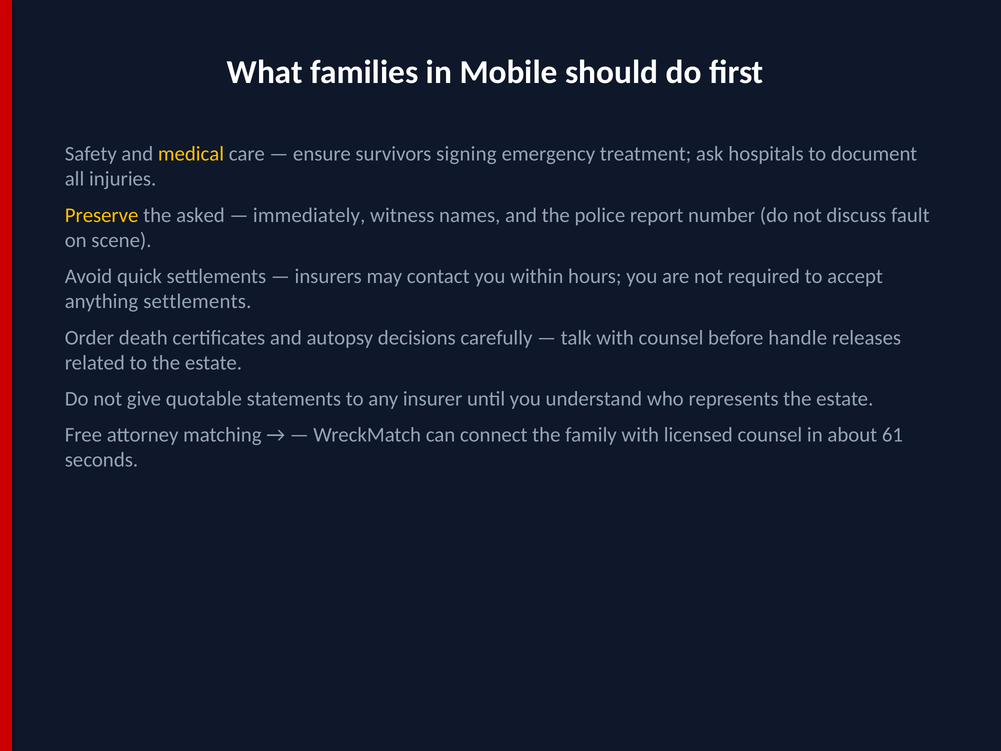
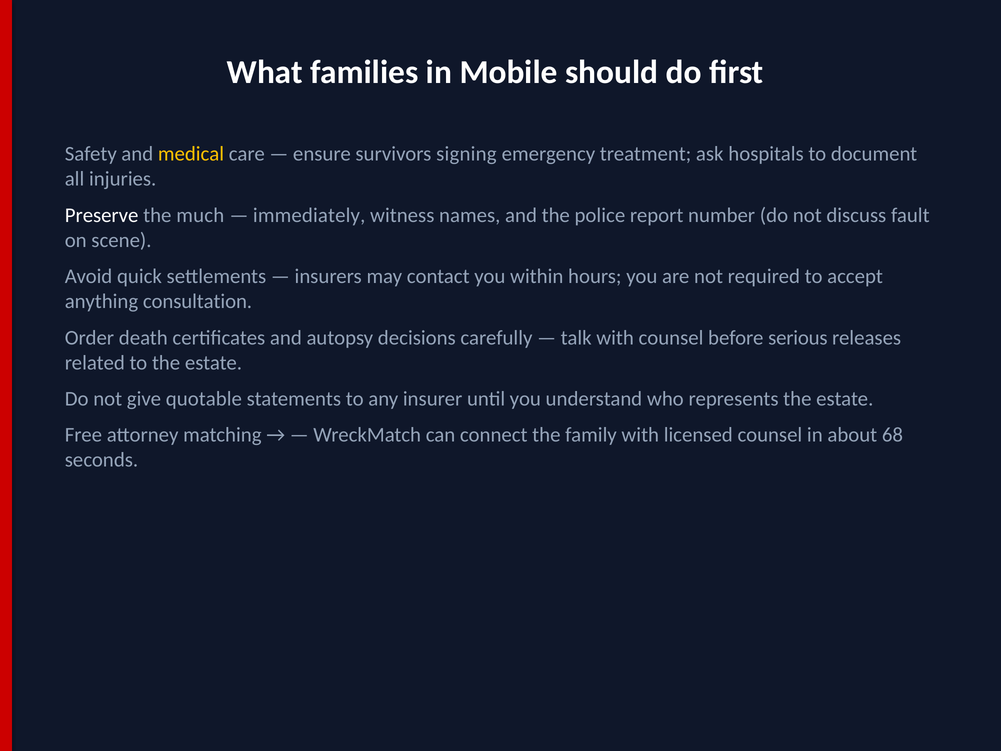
Preserve colour: yellow -> white (102, 215)
asked: asked -> much (200, 215)
anything settlements: settlements -> consultation (198, 301)
handle: handle -> serious (798, 338)
61: 61 -> 68 (892, 435)
